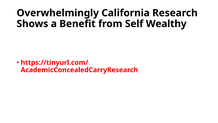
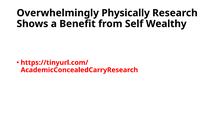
California: California -> Physically (126, 13)
